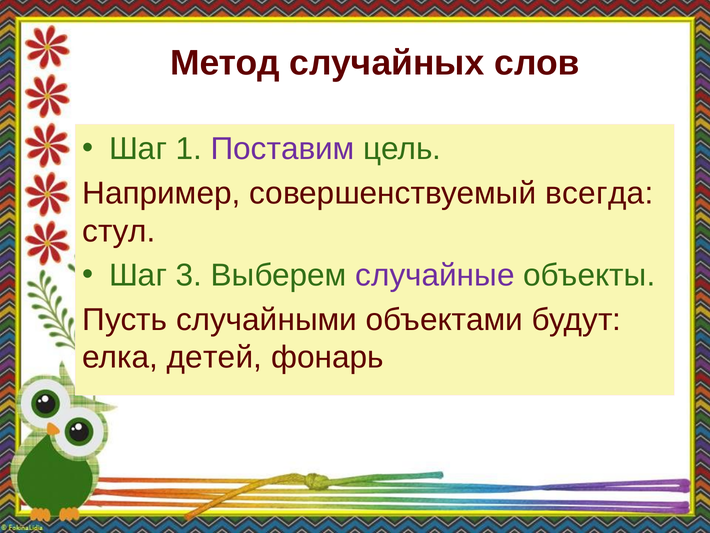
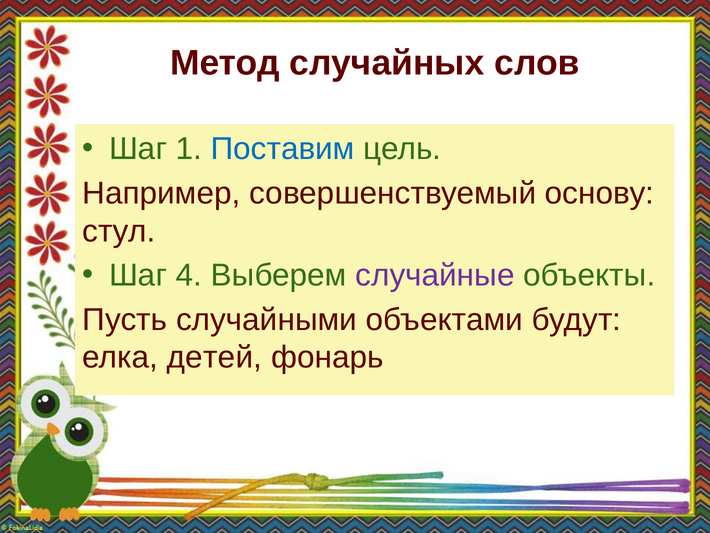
Поставим colour: purple -> blue (283, 149)
всегда: всегда -> основу (600, 193)
3: 3 -> 4 (189, 275)
